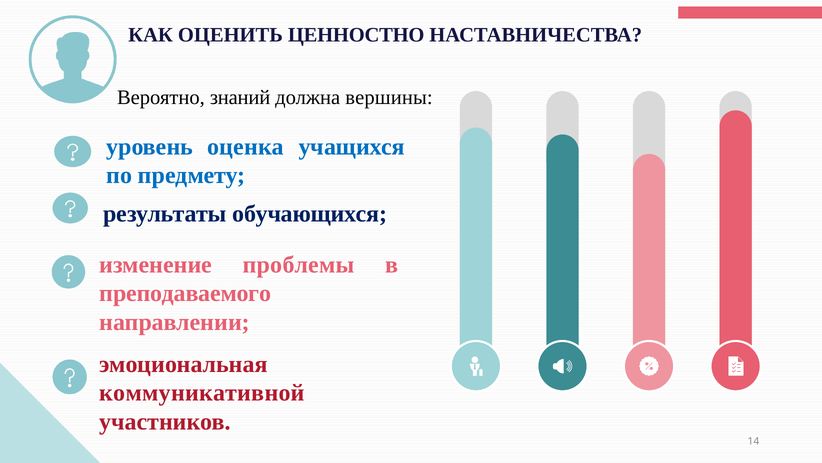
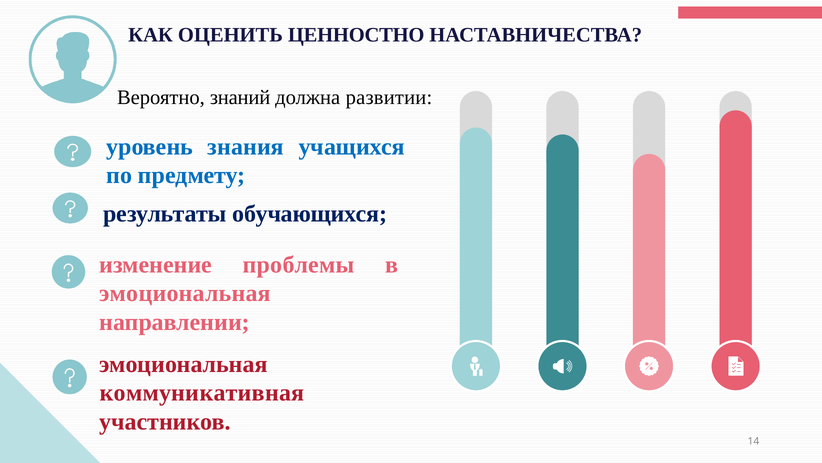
вершины: вершины -> развитии (389, 97)
оценка: оценка -> знания (246, 146)
преподаваемого: преподаваемого -> эмоциональная (185, 293)
коммуникативной: коммуникативной -> коммуникативная (202, 393)
